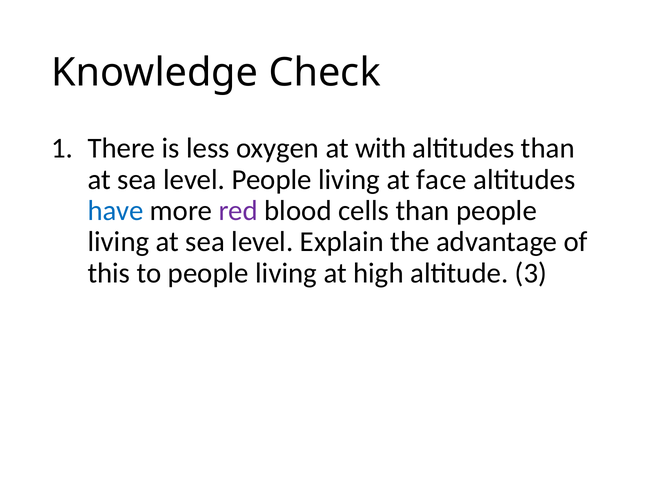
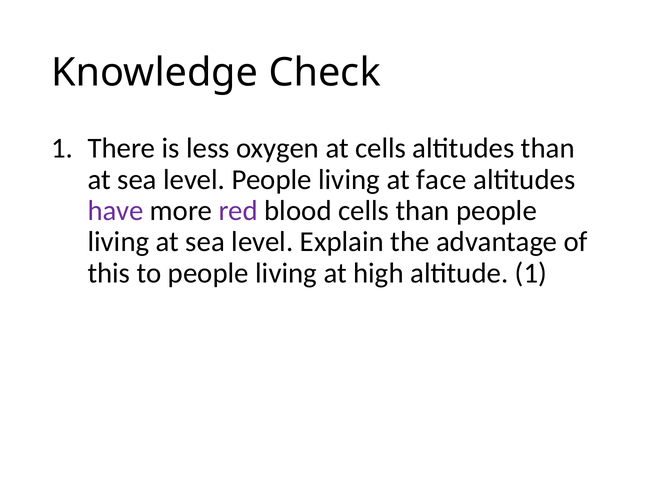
at with: with -> cells (381, 148)
have colour: blue -> purple (115, 211)
altitude 3: 3 -> 1 (531, 273)
